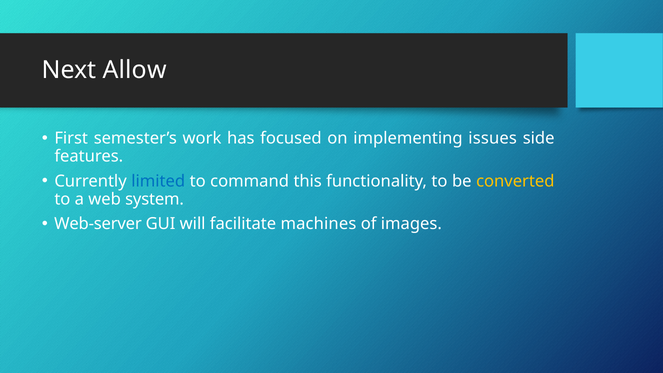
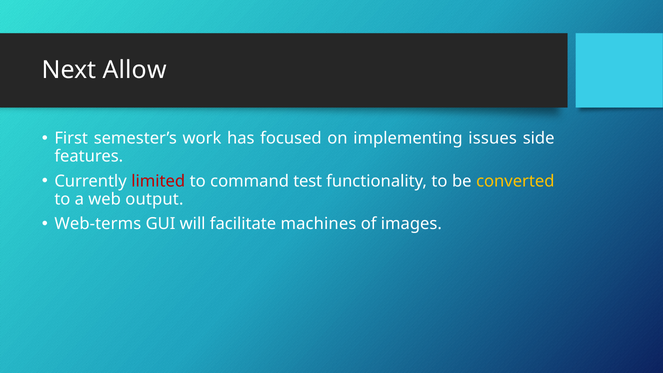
limited colour: blue -> red (158, 181)
this: this -> test (308, 181)
system: system -> output (154, 199)
Web-server: Web-server -> Web-terms (98, 224)
